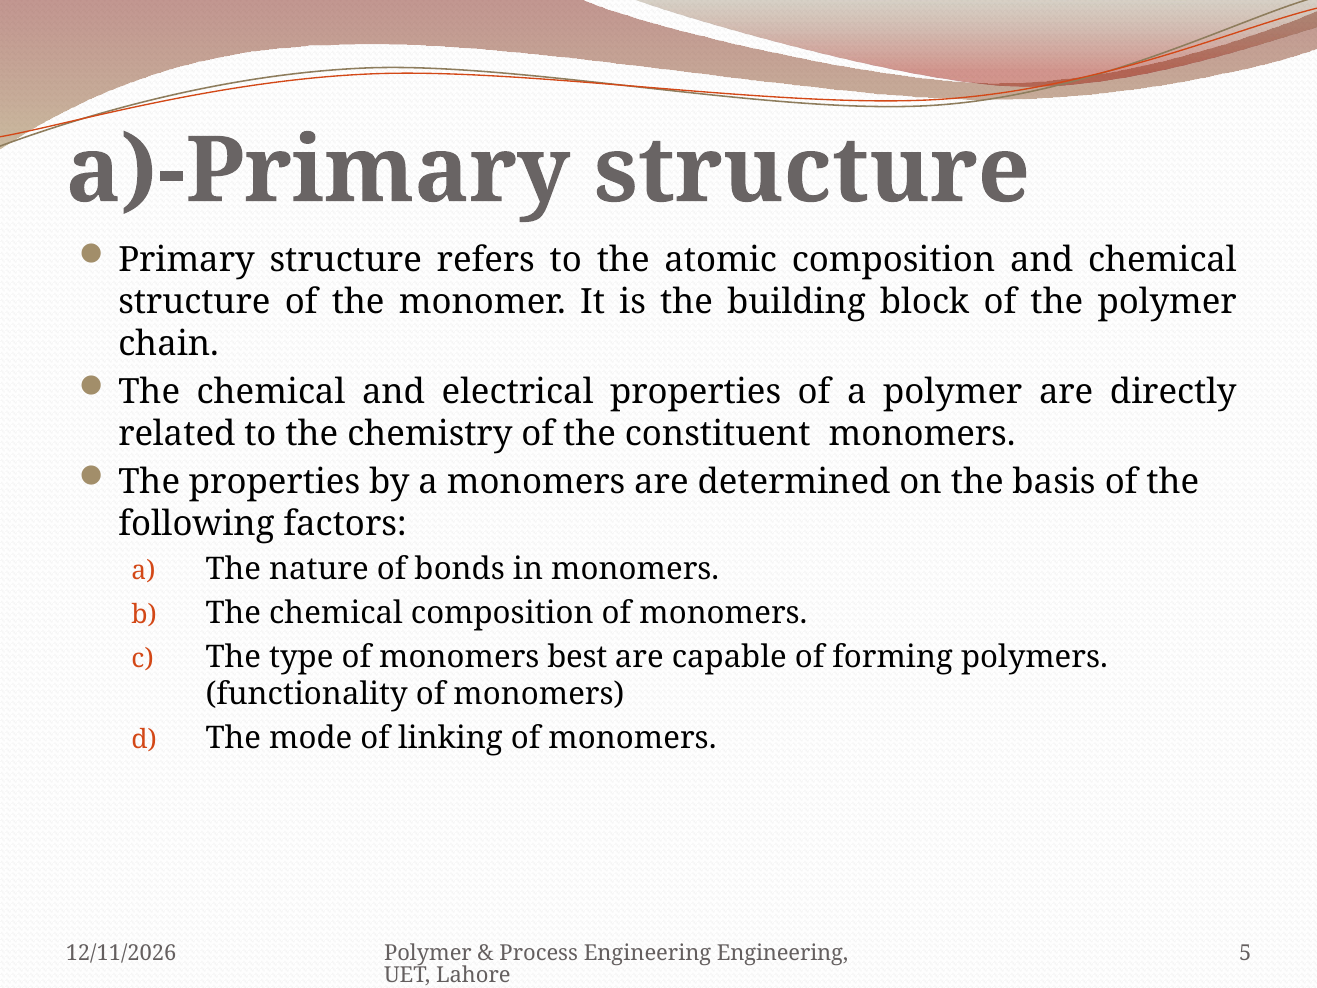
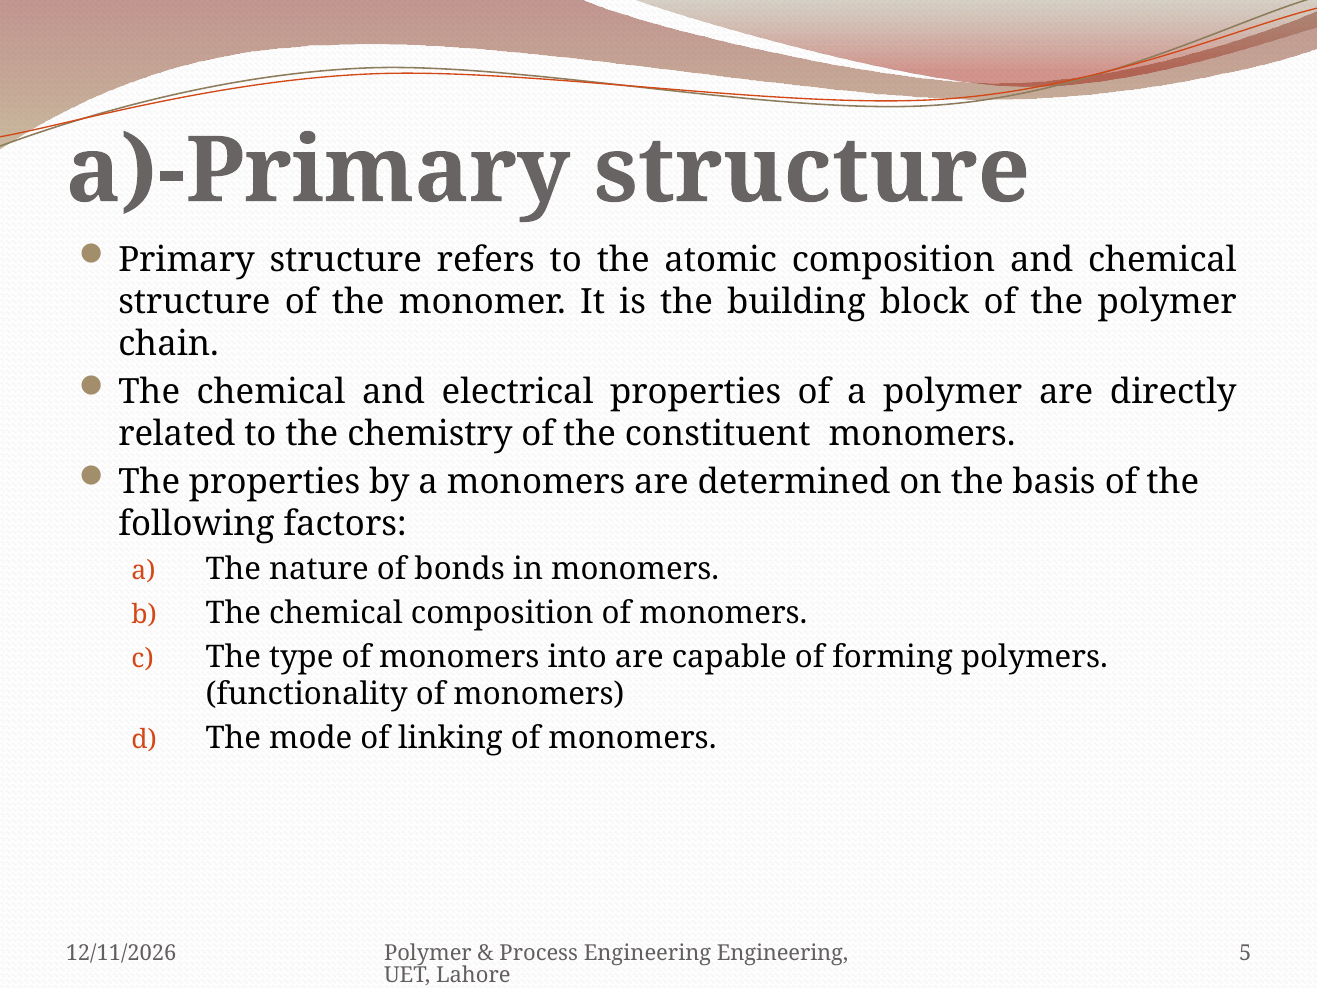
best: best -> into (577, 657)
